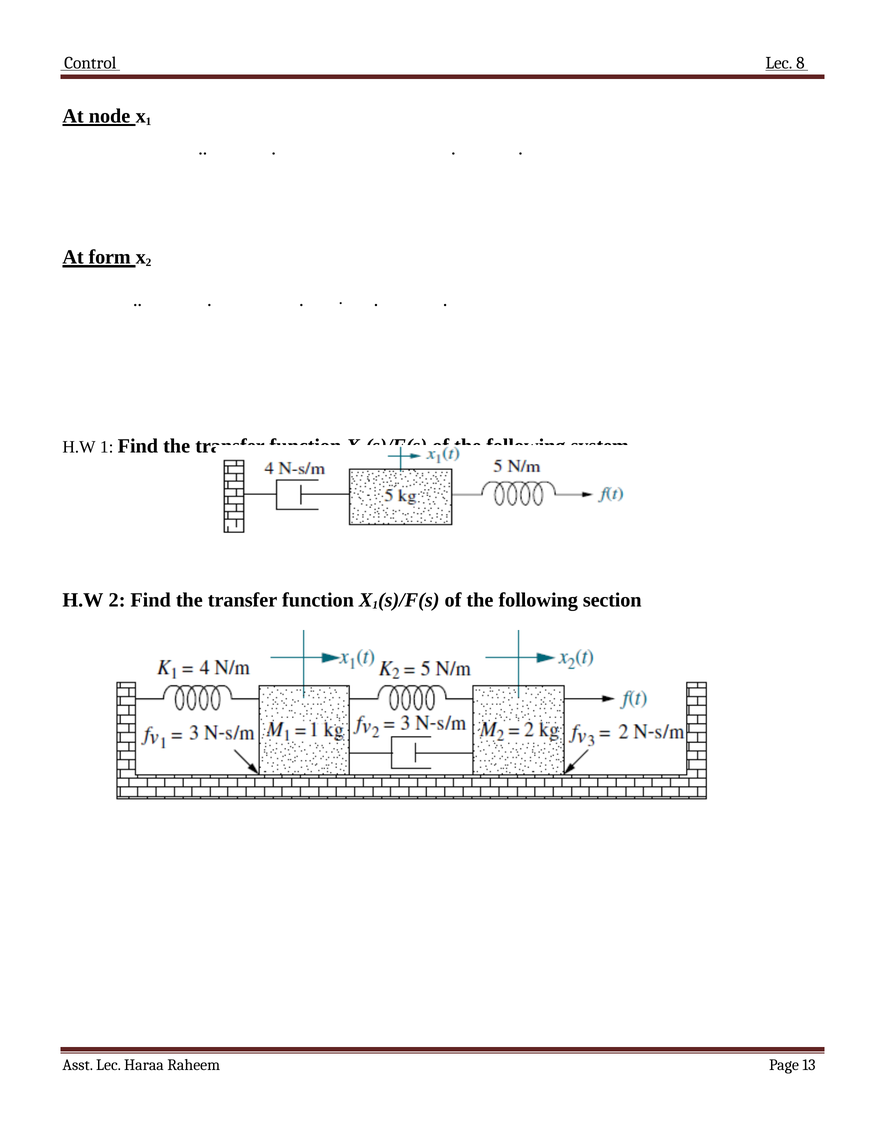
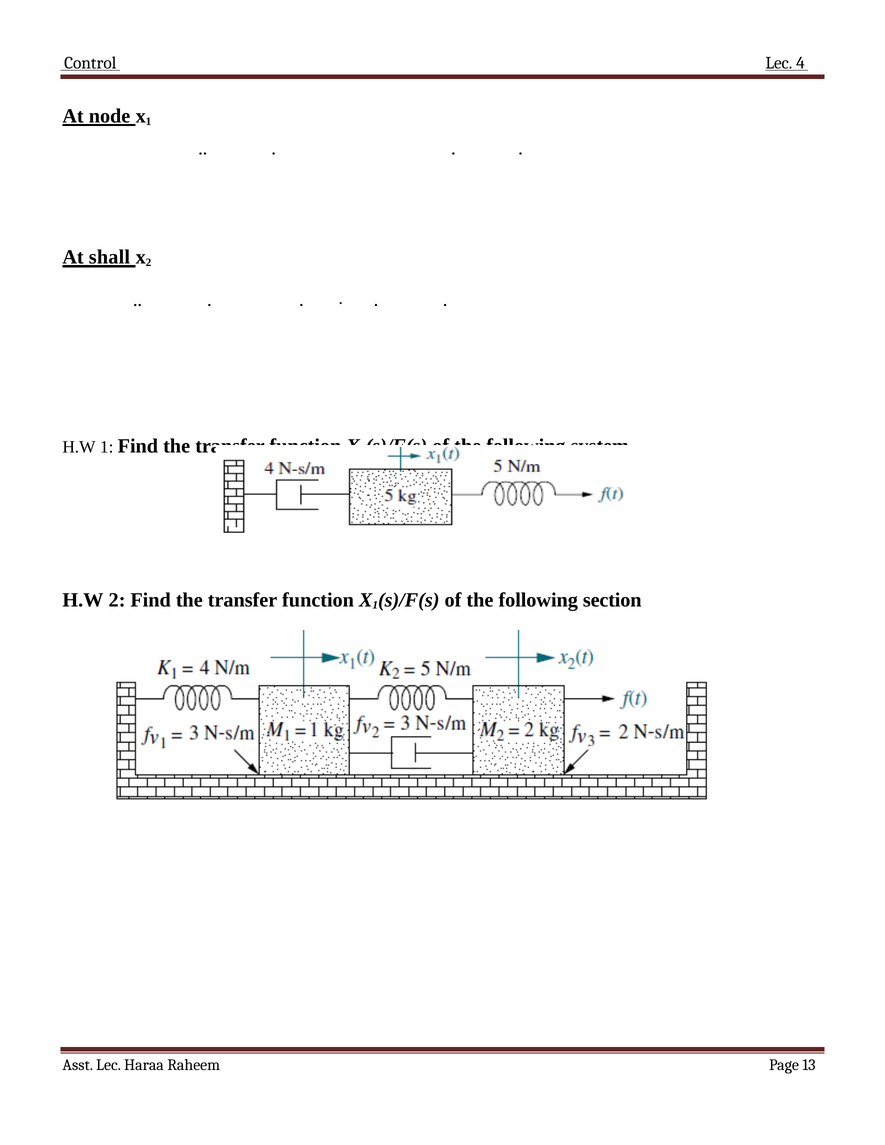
8: 8 -> 4 (800, 63)
form: form -> shall (109, 257)
